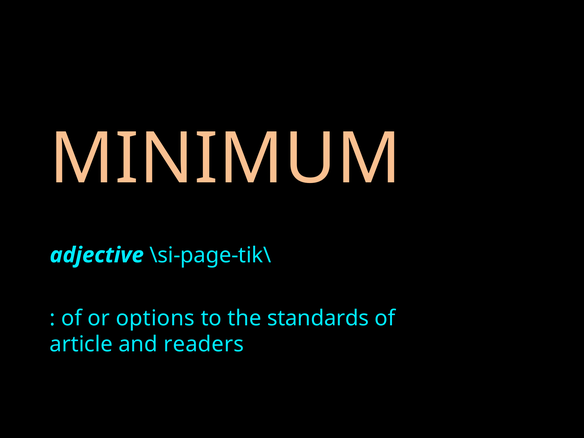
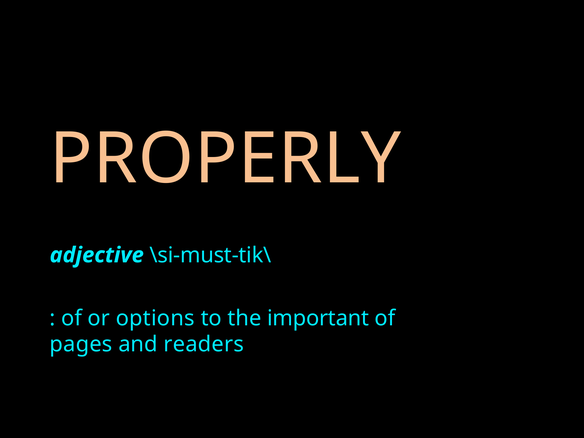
MINIMUM: MINIMUM -> PROPERLY (225, 159)
\si-page-tik\: \si-page-tik\ -> \si-must-tik\ (210, 255)
standards: standards -> important (318, 318)
article: article -> pages (81, 344)
